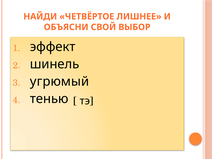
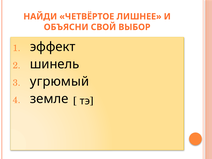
тенью: тенью -> земле (49, 99)
